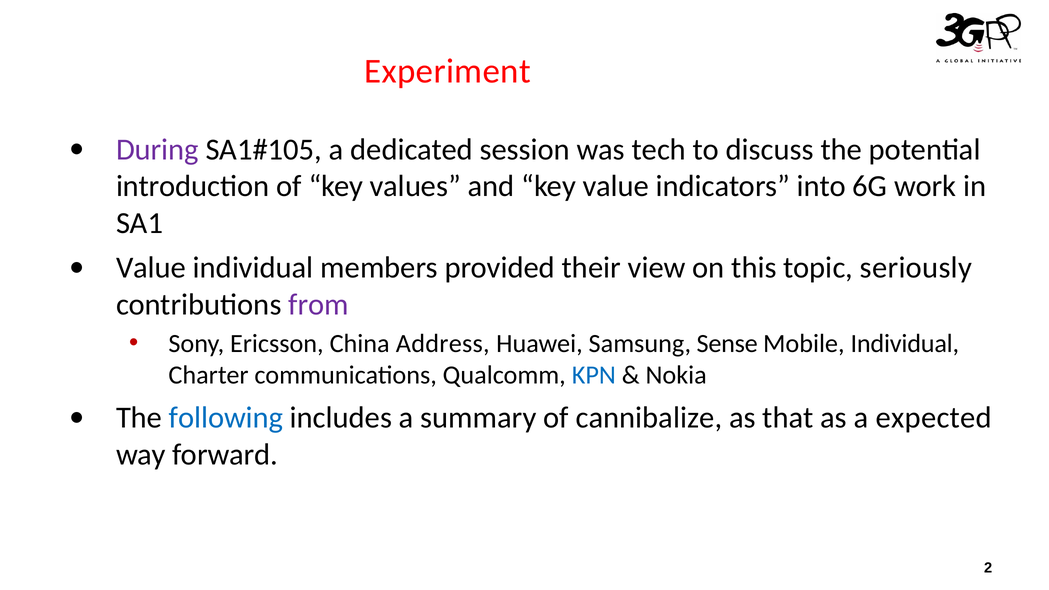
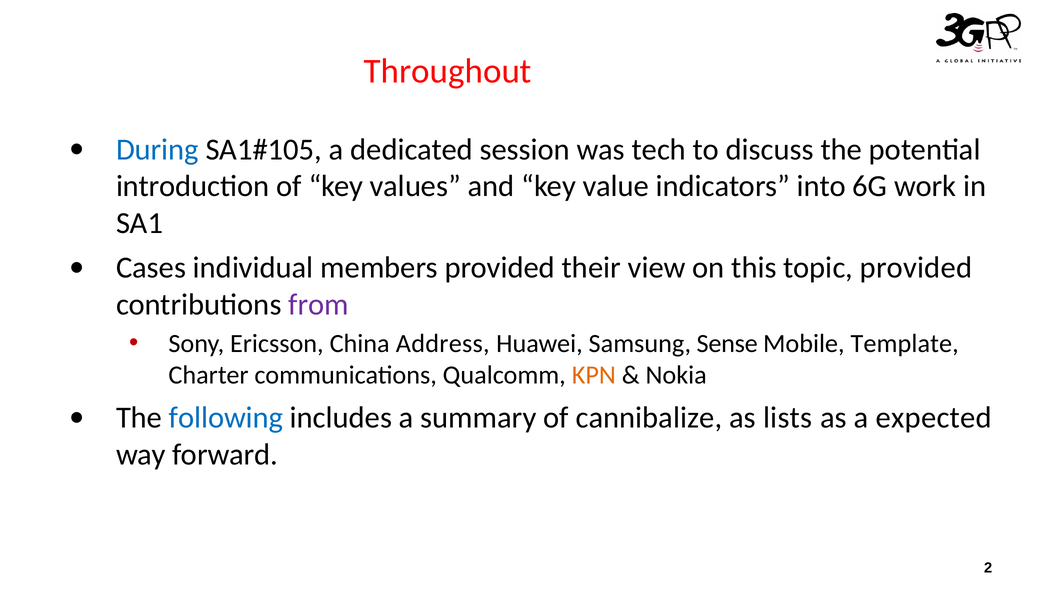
Experiment: Experiment -> Throughout (448, 71)
During colour: purple -> blue (157, 150)
Value: Value -> Cases (151, 268)
topic seriously: seriously -> provided (916, 268)
Mobile Individual: Individual -> Template (905, 344)
KPN colour: blue -> orange (594, 375)
that: that -> lists (788, 418)
